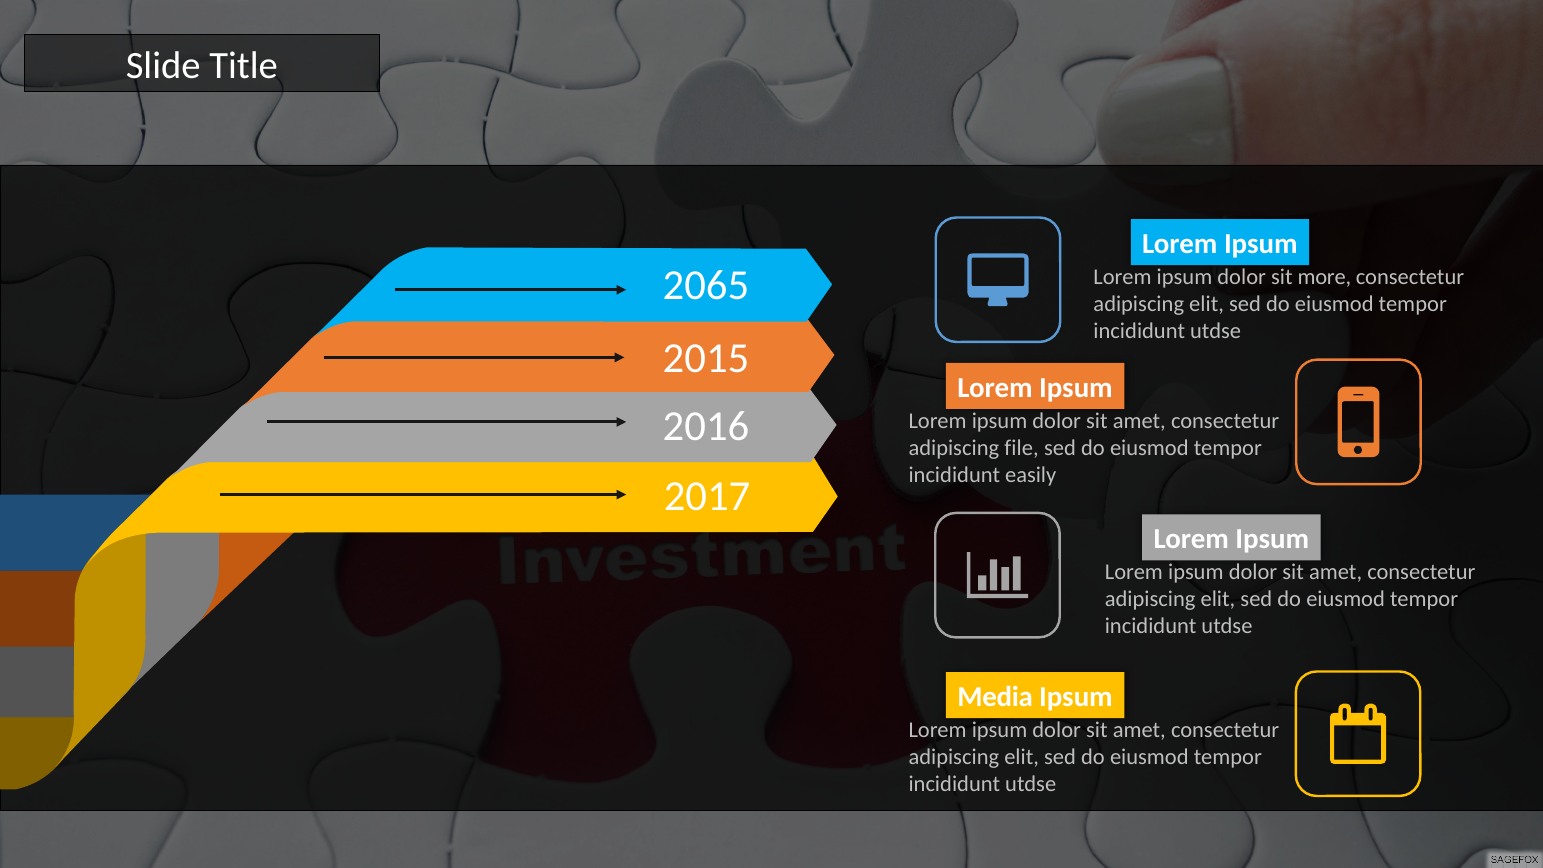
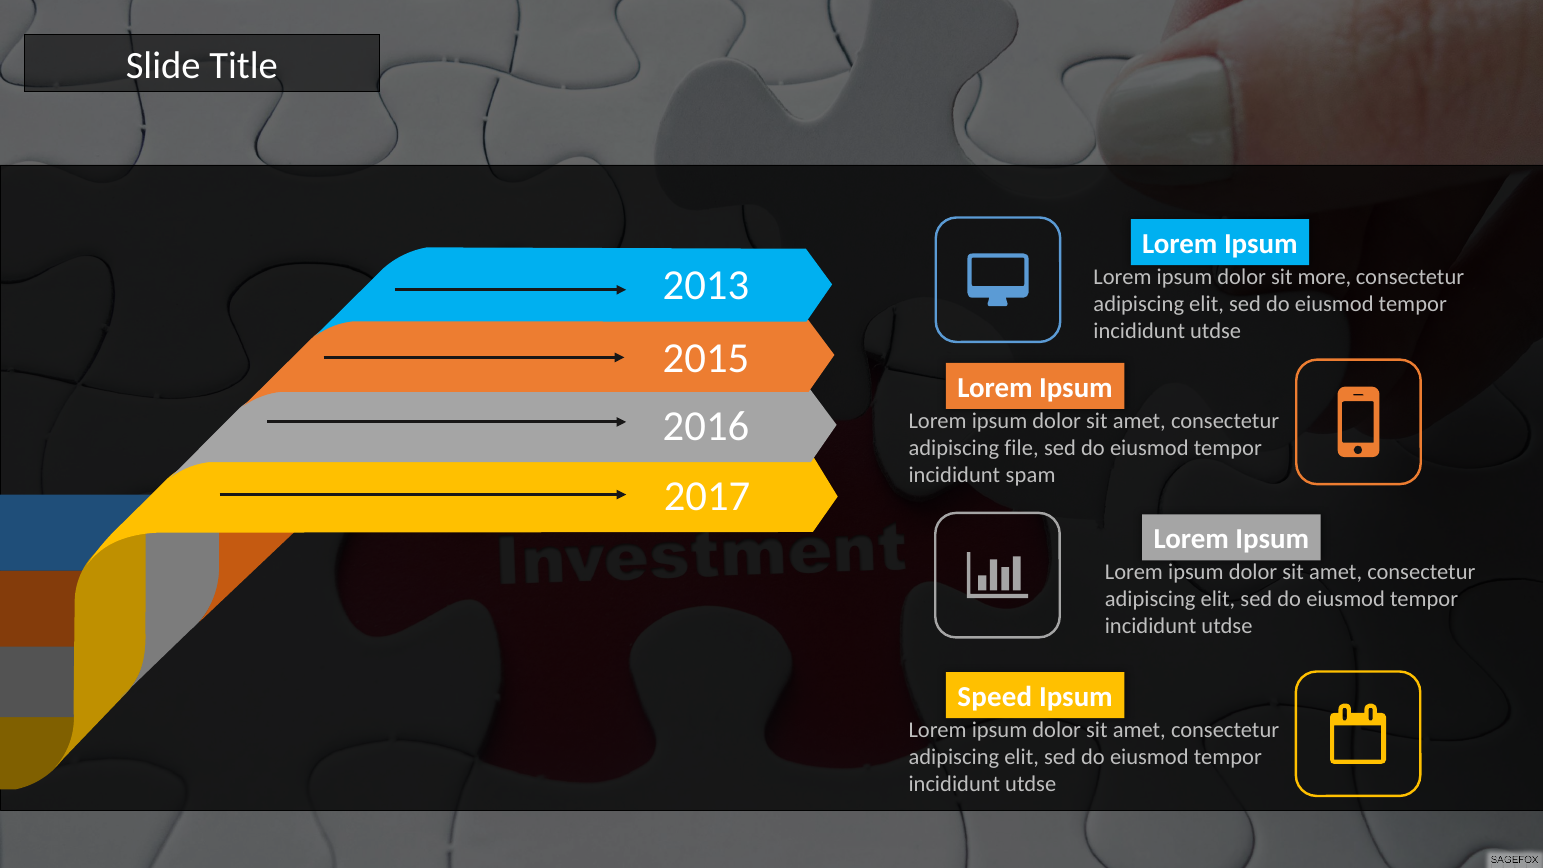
2065: 2065 -> 2013 (706, 286)
easily: easily -> spam (1031, 475)
Media: Media -> Speed (995, 697)
